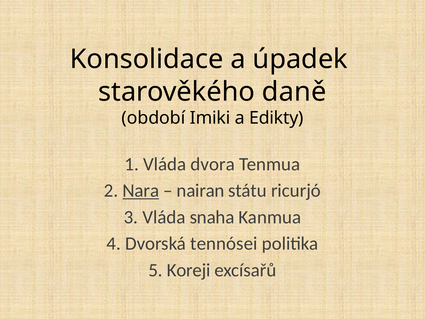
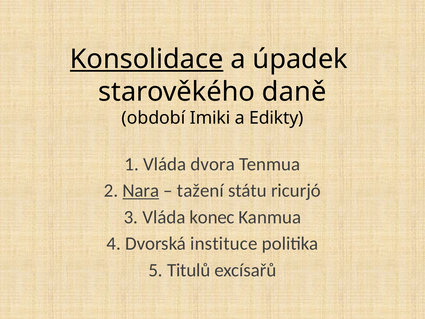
Konsolidace underline: none -> present (147, 59)
nairan: nairan -> tažení (200, 191)
snaha: snaha -> konec (212, 217)
tennósei: tennósei -> instituce (224, 244)
Koreji: Koreji -> Titulů (189, 270)
